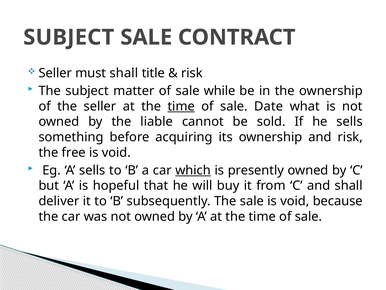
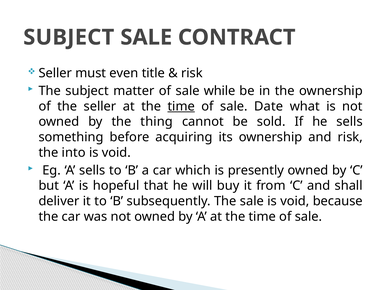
must shall: shall -> even (124, 73)
liable: liable -> thing (157, 122)
free: free -> into (74, 152)
which underline: present -> none (193, 170)
